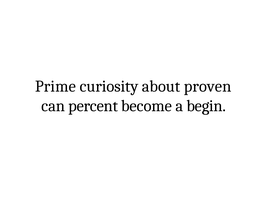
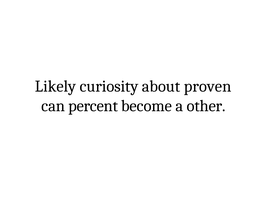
Prime: Prime -> Likely (56, 86)
begin: begin -> other (206, 106)
